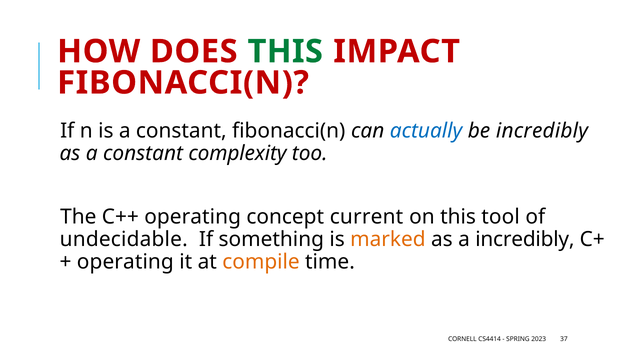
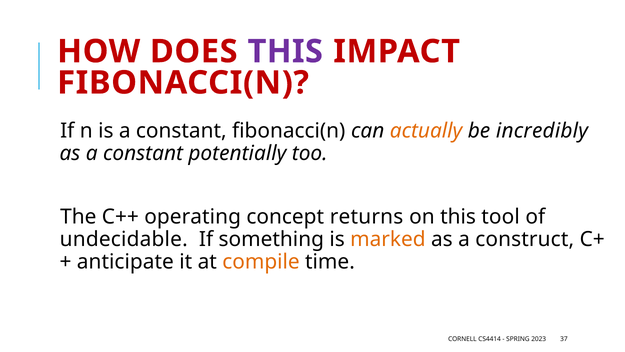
THIS colour: green -> purple (285, 51)
actually colour: blue -> orange (426, 131)
complexity: complexity -> potentially (237, 153)
current: current -> returns (367, 216)
a incredibly: incredibly -> construct (525, 239)
operating: operating -> anticipate (125, 261)
